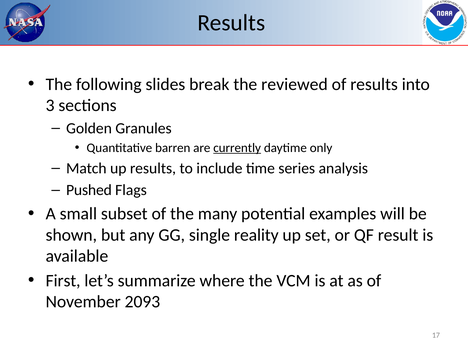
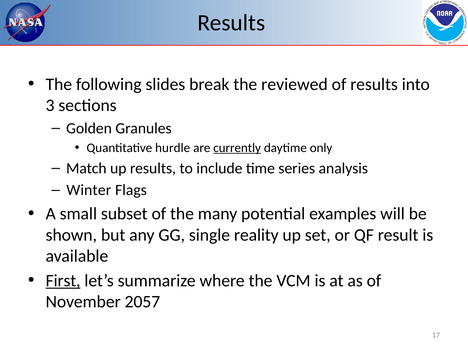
barren: barren -> hurdle (173, 148)
Pushed: Pushed -> Winter (89, 190)
First underline: none -> present (63, 281)
2093: 2093 -> 2057 (142, 302)
